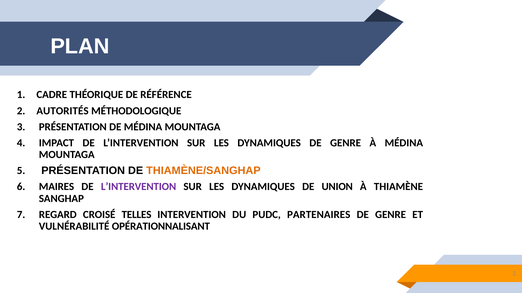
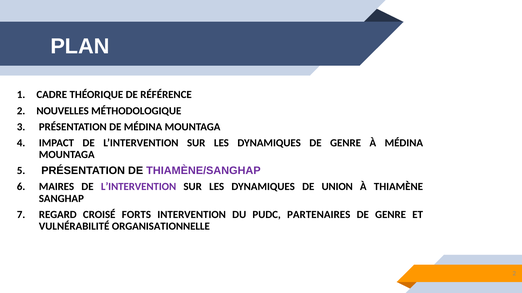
AUTORITÉS: AUTORITÉS -> NOUVELLES (63, 111)
THIAMÈNE/SANGHAP colour: orange -> purple (203, 171)
TELLES: TELLES -> FORTS (136, 215)
OPÉRATIONNALISANT: OPÉRATIONNALISANT -> ORGANISATIONNELLE (161, 227)
